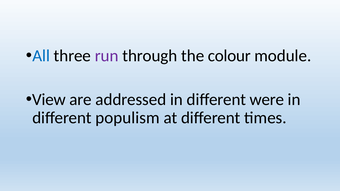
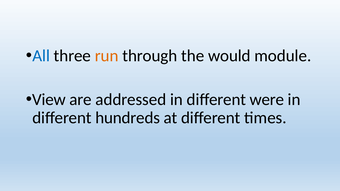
run colour: purple -> orange (107, 56)
colour: colour -> would (229, 56)
populism: populism -> hundreds (128, 118)
